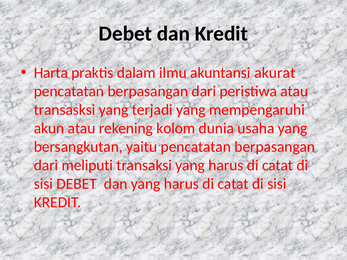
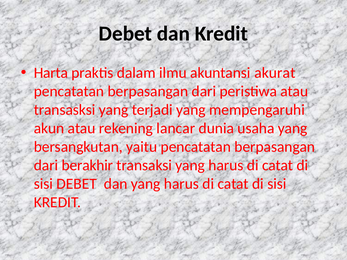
kolom: kolom -> lancar (176, 128)
meliputi: meliputi -> berakhir (87, 165)
